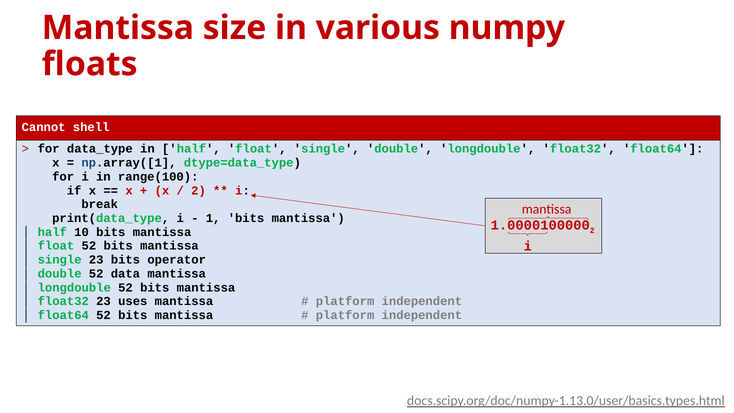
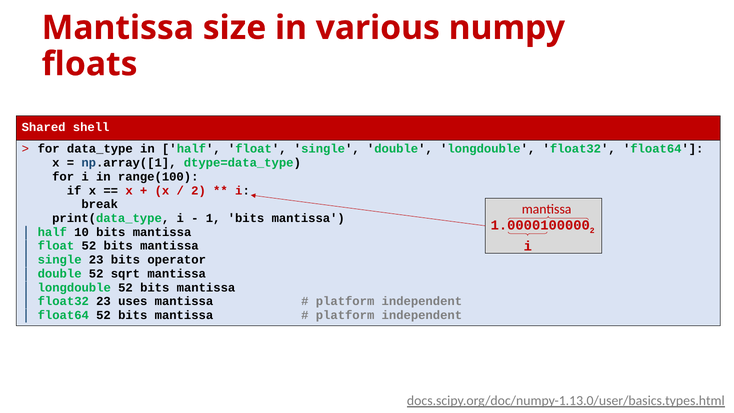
Cannot: Cannot -> Shared (44, 127)
data: data -> sqrt (125, 274)
